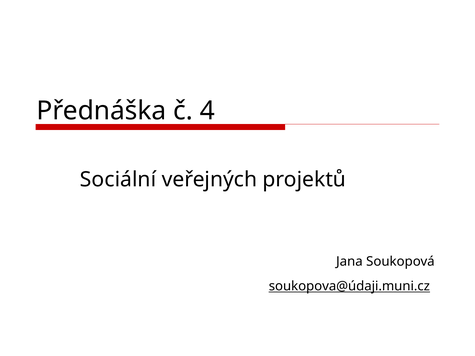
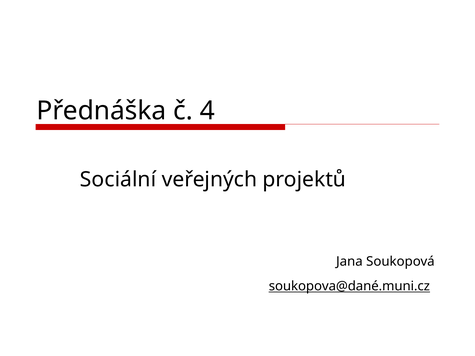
soukopova@údaji.muni.cz: soukopova@údaji.muni.cz -> soukopova@dané.muni.cz (349, 286)
